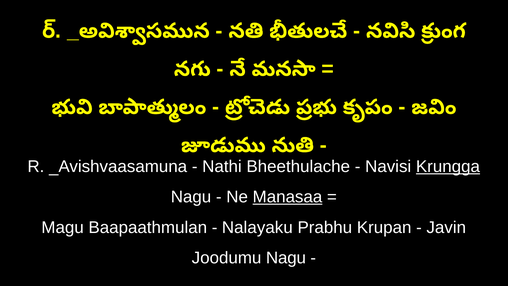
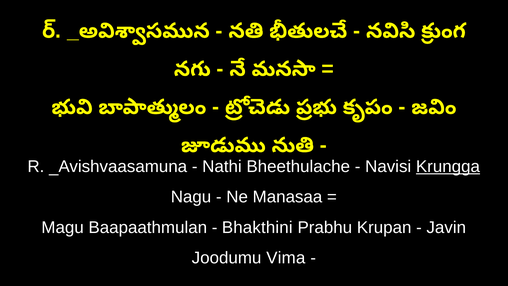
Manasaa underline: present -> none (287, 197)
Nalayaku: Nalayaku -> Bhakthini (257, 227)
Joodumu Nagu: Nagu -> Vima (286, 258)
